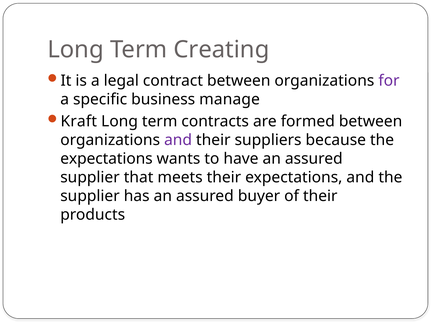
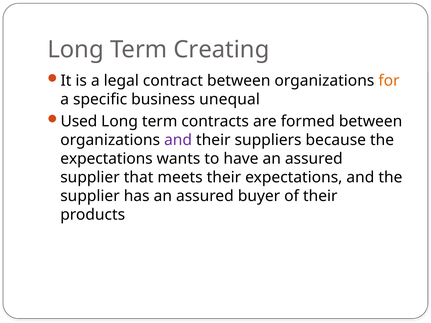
for colour: purple -> orange (389, 81)
manage: manage -> unequal (230, 99)
Kraft: Kraft -> Used (79, 122)
